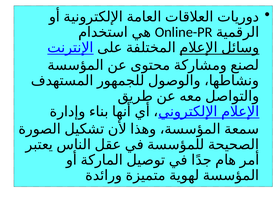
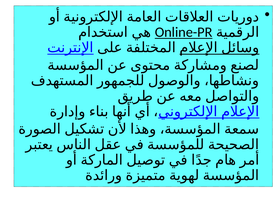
Online-PR underline: none -> present (184, 32)
